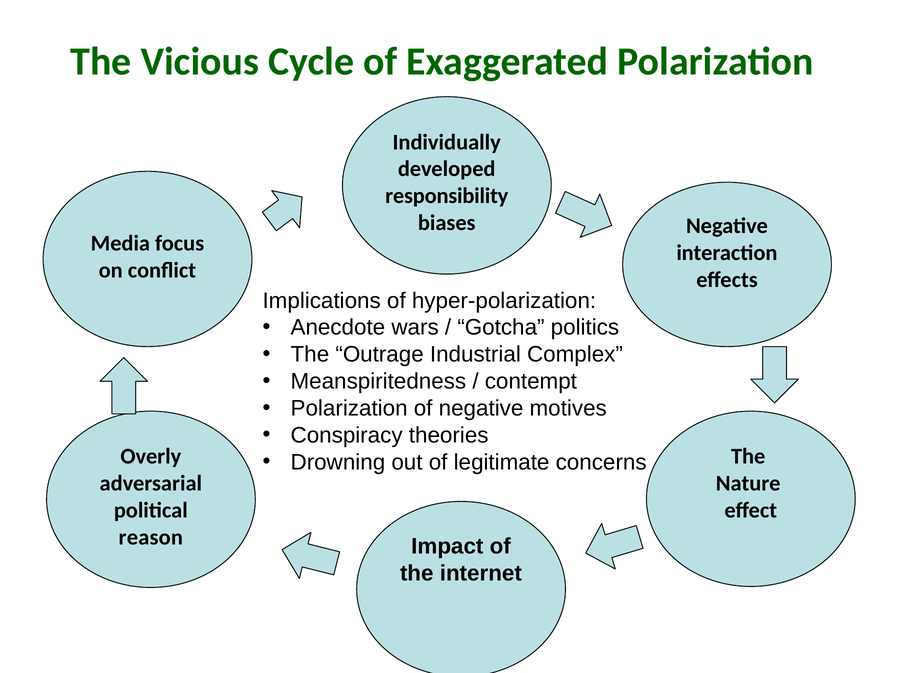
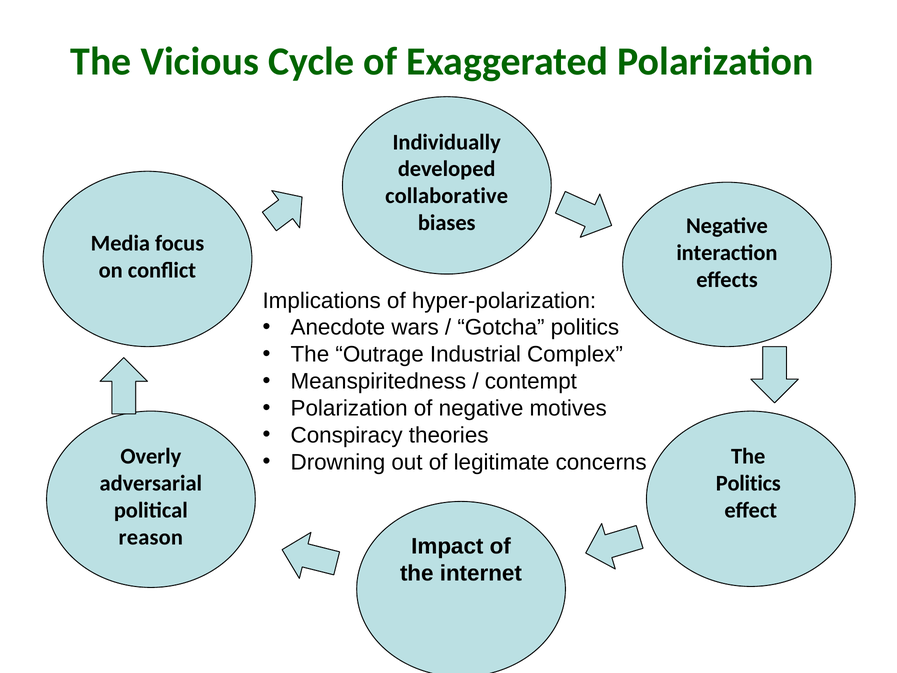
responsibility: responsibility -> collaborative (447, 196)
Nature: Nature -> Politics (748, 483)
